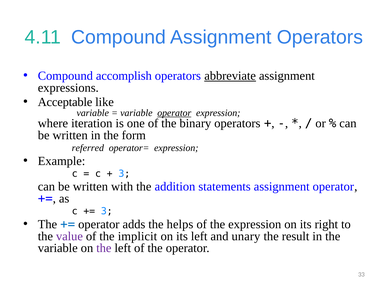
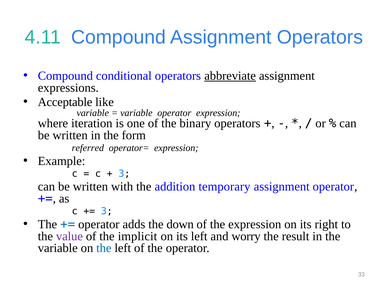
accomplish: accomplish -> conditional (124, 76)
operator underline: present -> none (174, 113)
statements: statements -> temporary (224, 187)
helps: helps -> down (180, 224)
unary: unary -> worry (246, 236)
the colour: purple -> blue (104, 248)
